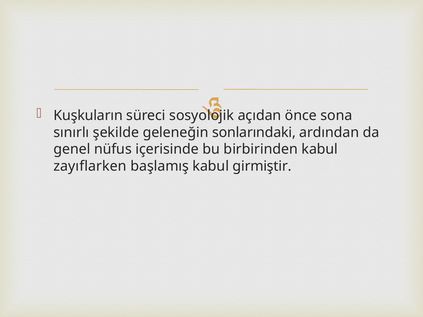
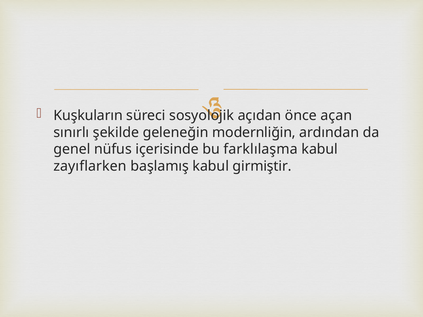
sona: sona -> açan (336, 116)
sonlarındaki: sonlarındaki -> modernliğin (254, 132)
birbirinden: birbirinden -> farklılaşma (261, 149)
